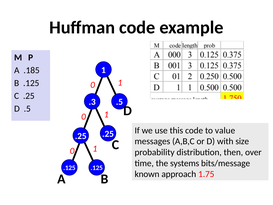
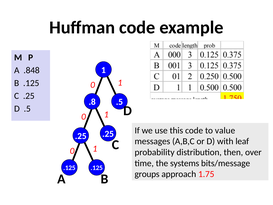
.185: .185 -> .848 (32, 70)
.3: .3 -> .8 (92, 102)
size: size -> leaf (242, 141)
known: known -> groups (147, 174)
